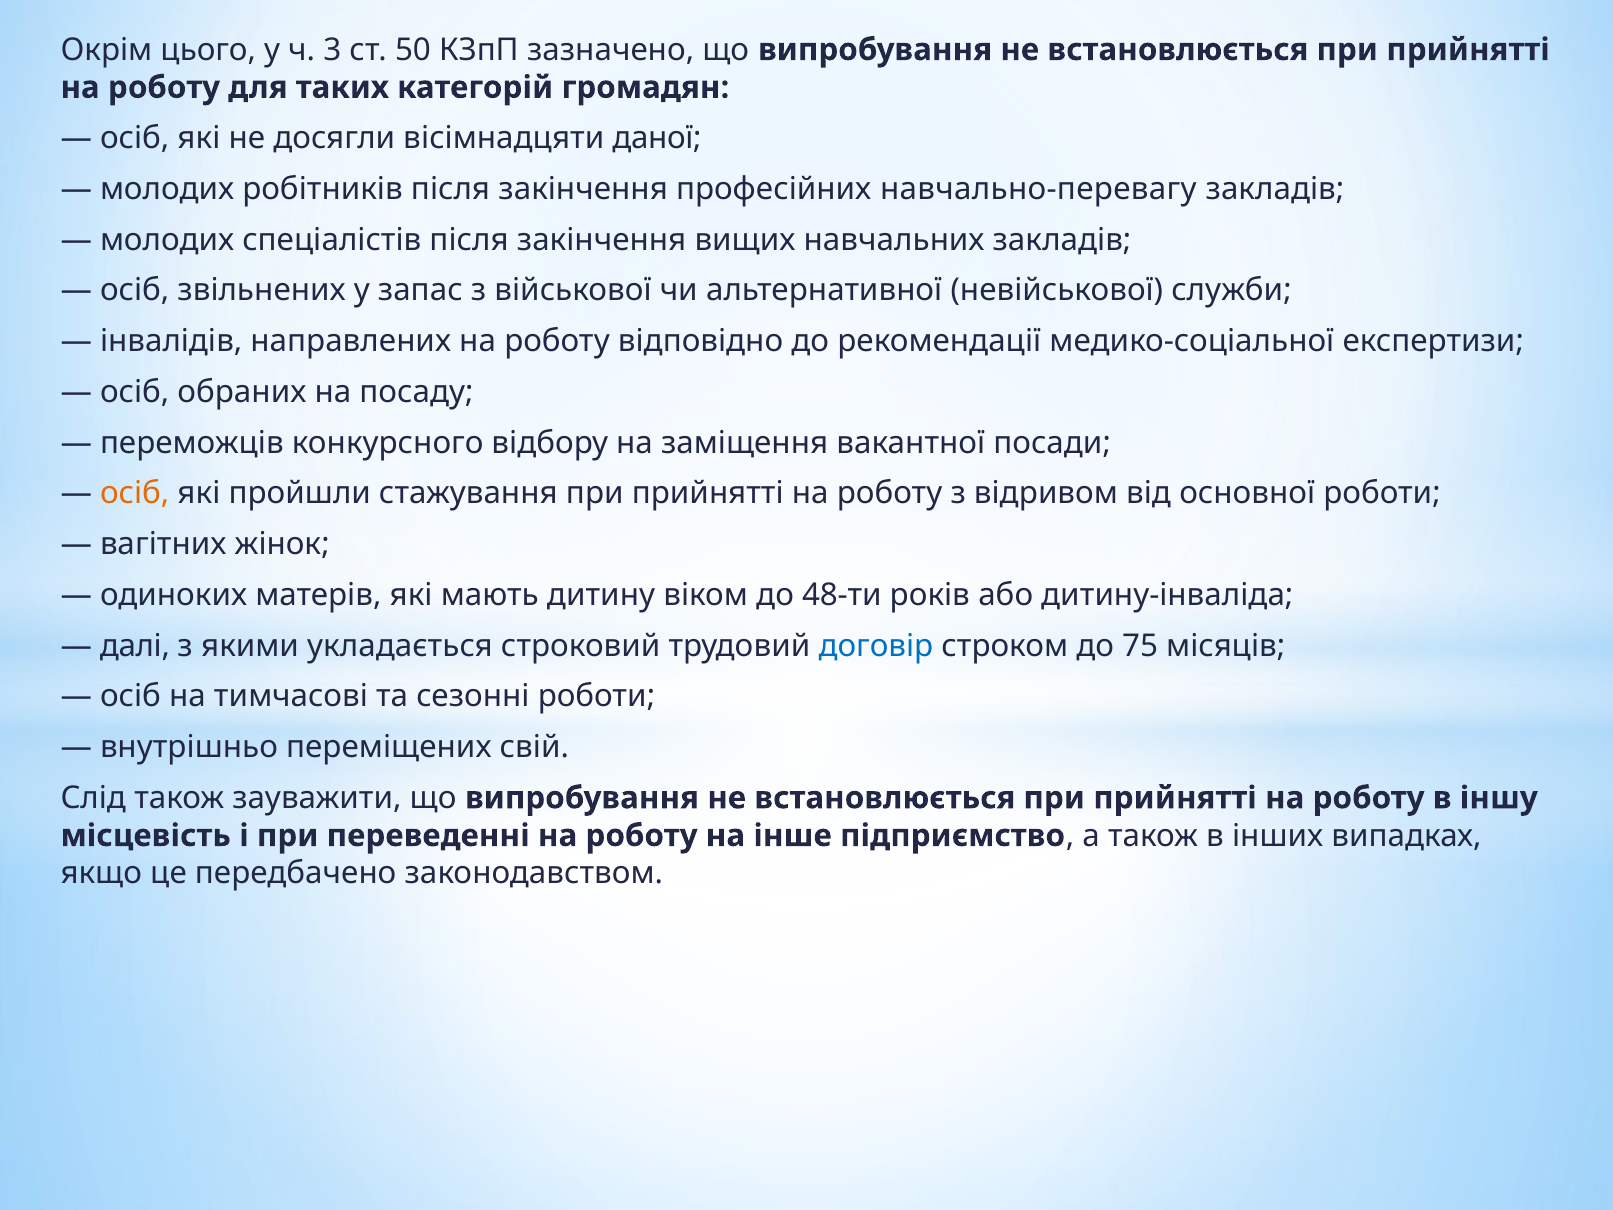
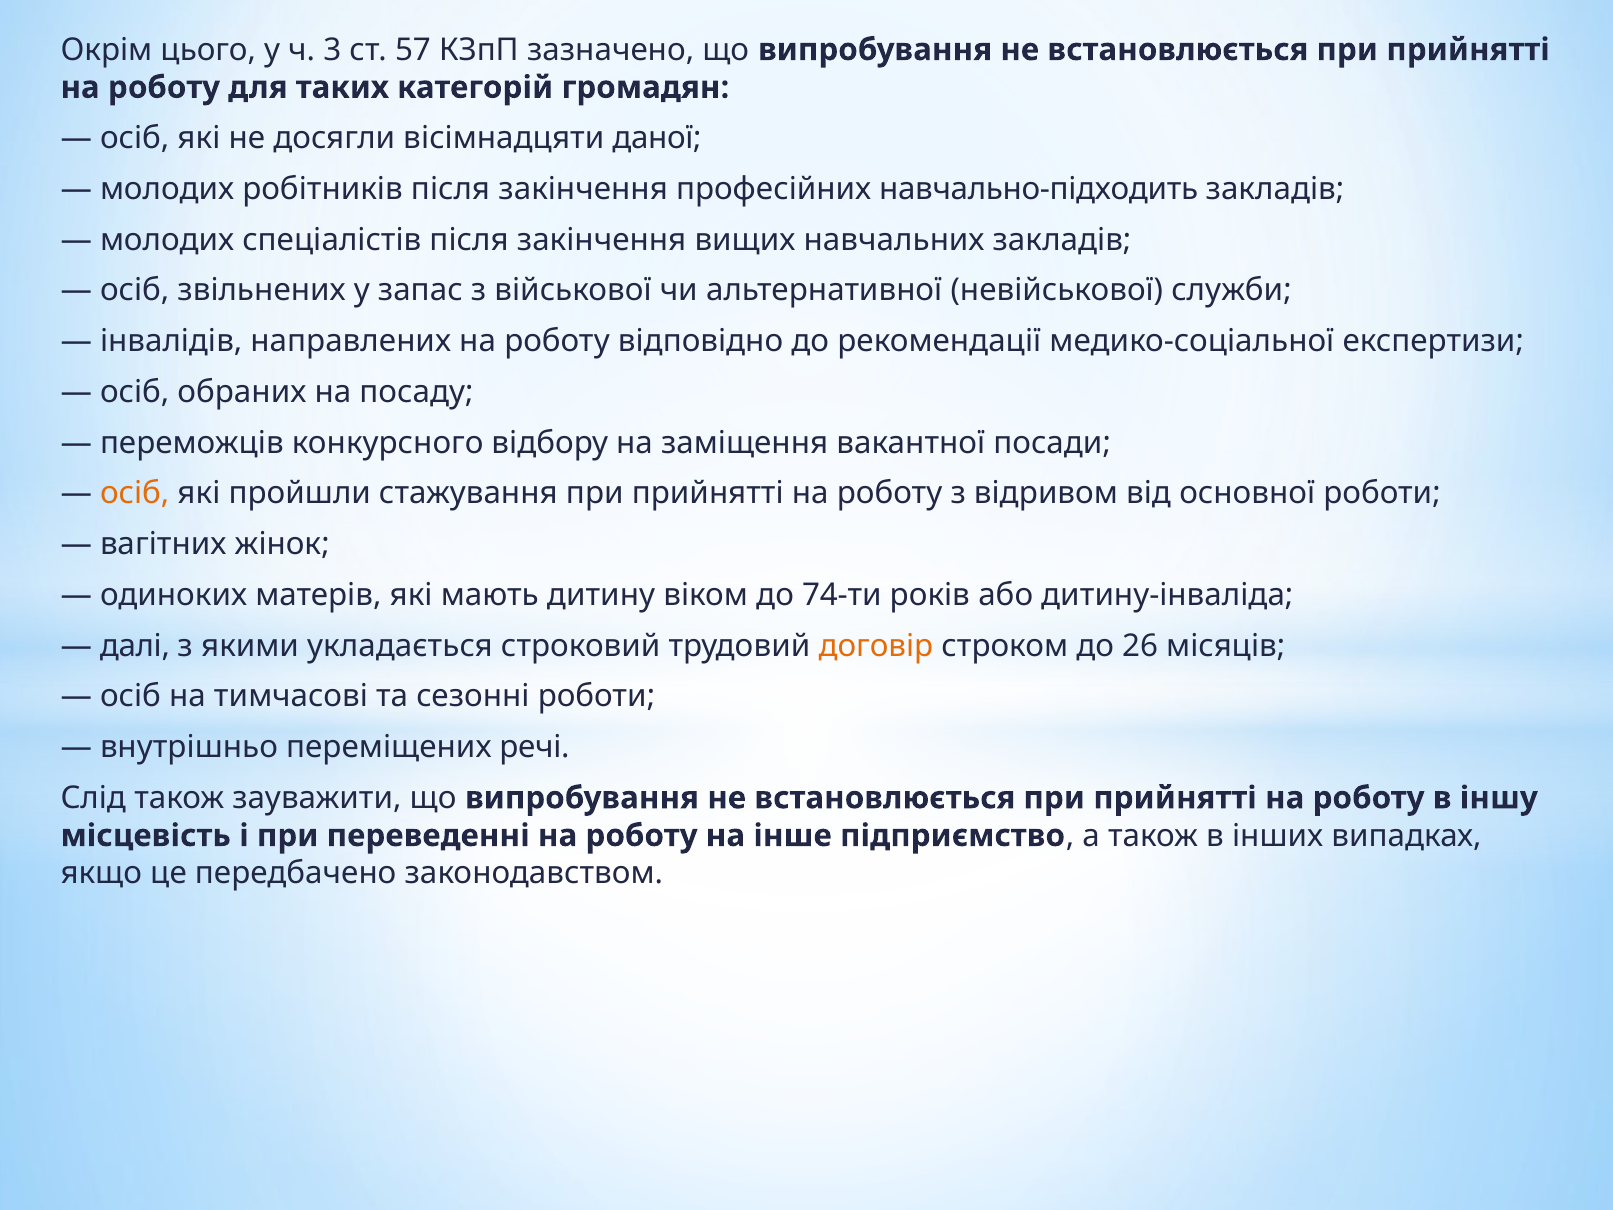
50: 50 -> 57 (413, 50)
навчально-перевагу: навчально-перевагу -> навчально-підходить (1039, 189)
48-ти: 48-ти -> 74-ти (842, 595)
договір colour: blue -> orange (876, 646)
75: 75 -> 26 (1140, 646)
свій: свій -> речі (535, 747)
